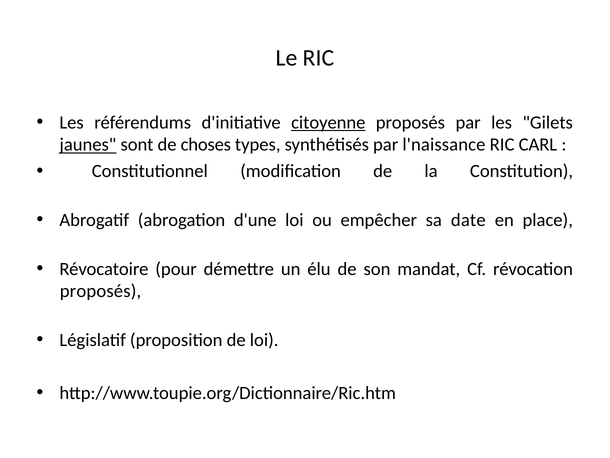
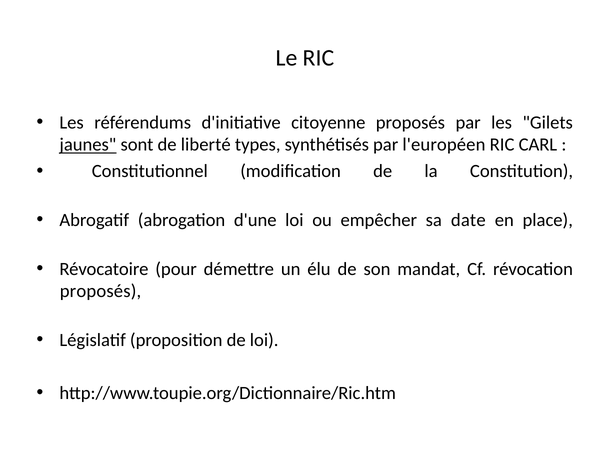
citoyenne underline: present -> none (328, 122)
choses: choses -> liberté (206, 145)
l'naissance: l'naissance -> l'européen (444, 145)
